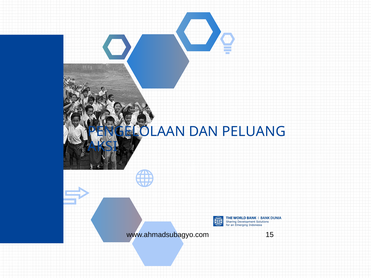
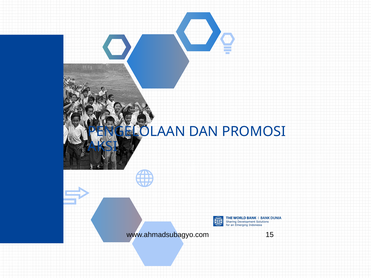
PELUANG: PELUANG -> PROMOSI (254, 132)
